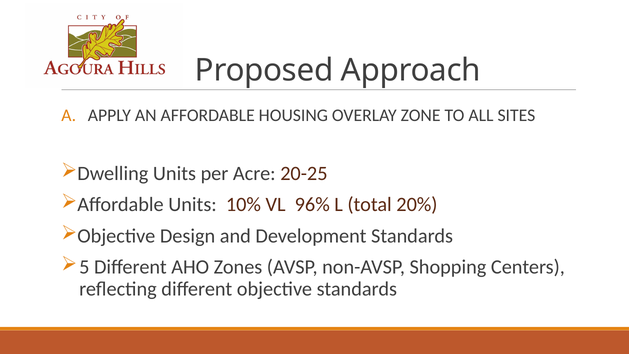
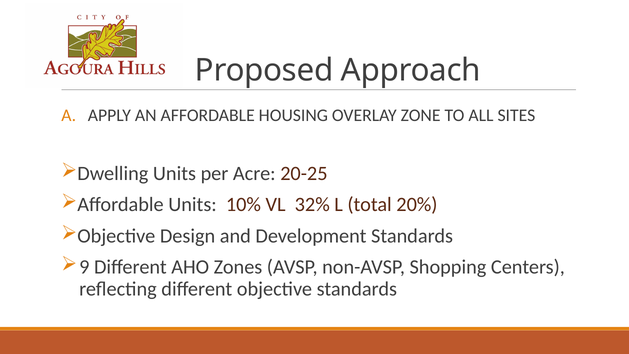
96%: 96% -> 32% (312, 205)
5: 5 -> 9 (84, 267)
